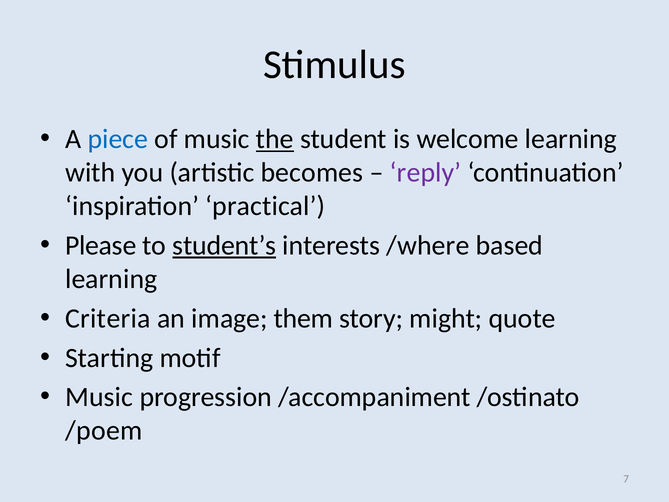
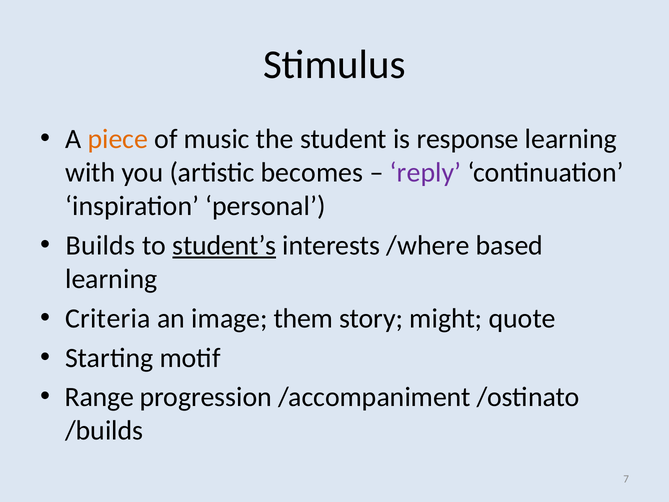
piece colour: blue -> orange (118, 139)
the underline: present -> none (275, 139)
welcome: welcome -> response (468, 139)
practical: practical -> personal (265, 206)
Please: Please -> Builds (100, 245)
Music: Music -> Range (99, 397)
/poem: /poem -> /builds (104, 431)
